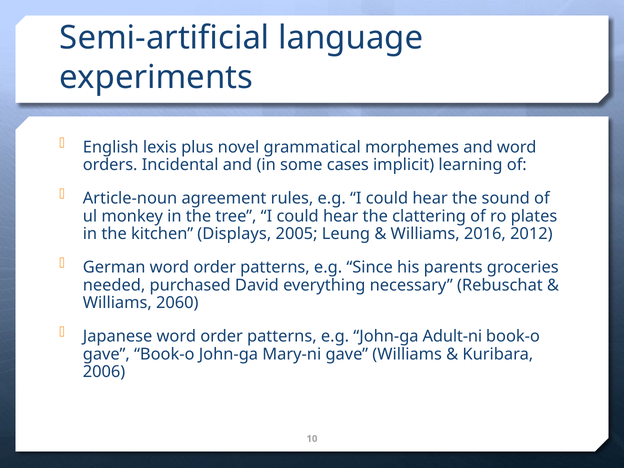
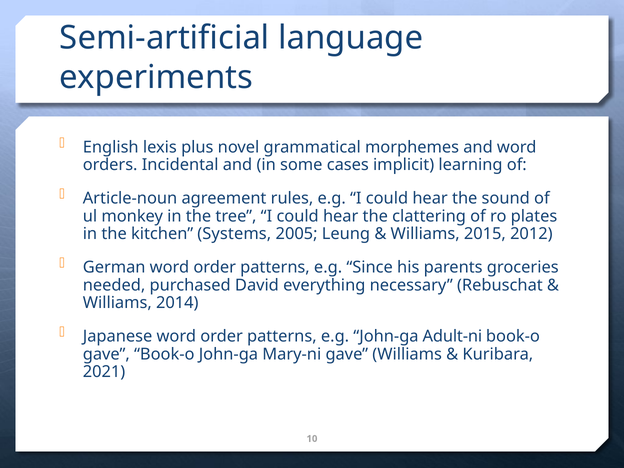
Displays: Displays -> Systems (234, 234)
2016: 2016 -> 2015 (485, 234)
2060: 2060 -> 2014 (177, 303)
2006: 2006 -> 2021 (104, 372)
